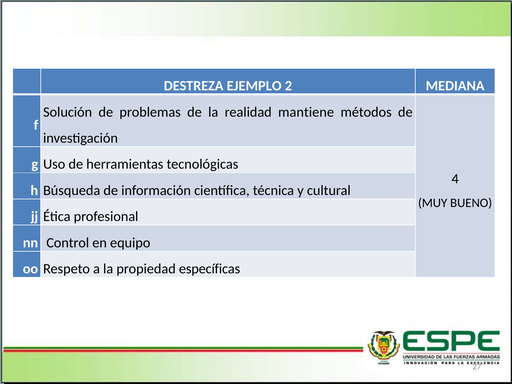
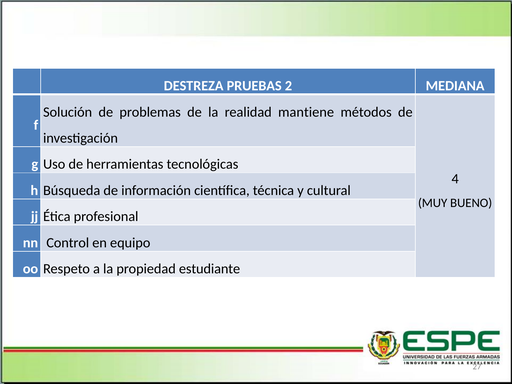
EJEMPLO: EJEMPLO -> PRUEBAS (254, 86)
específicas: específicas -> estudiante (210, 269)
